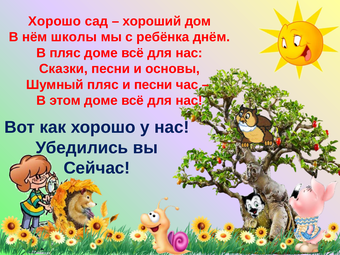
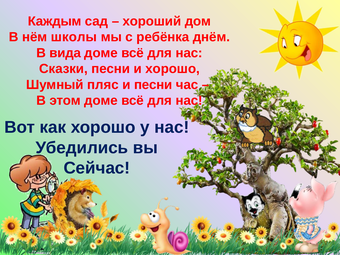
Хорошо: Хорошо -> Каждым (55, 21)
В пляс: пляс -> вида (65, 53)
и основы: основы -> хорошо (173, 69)
